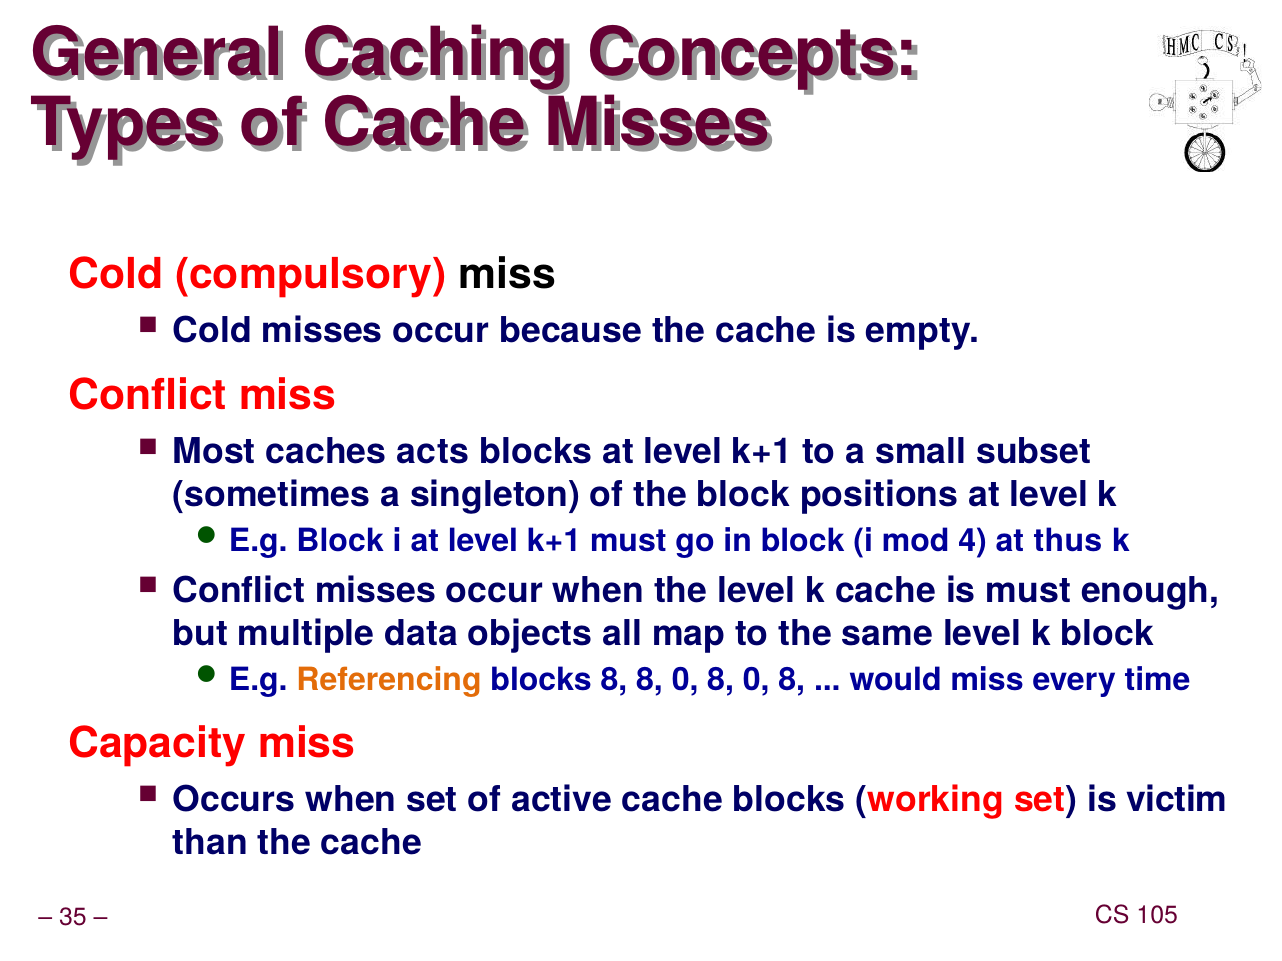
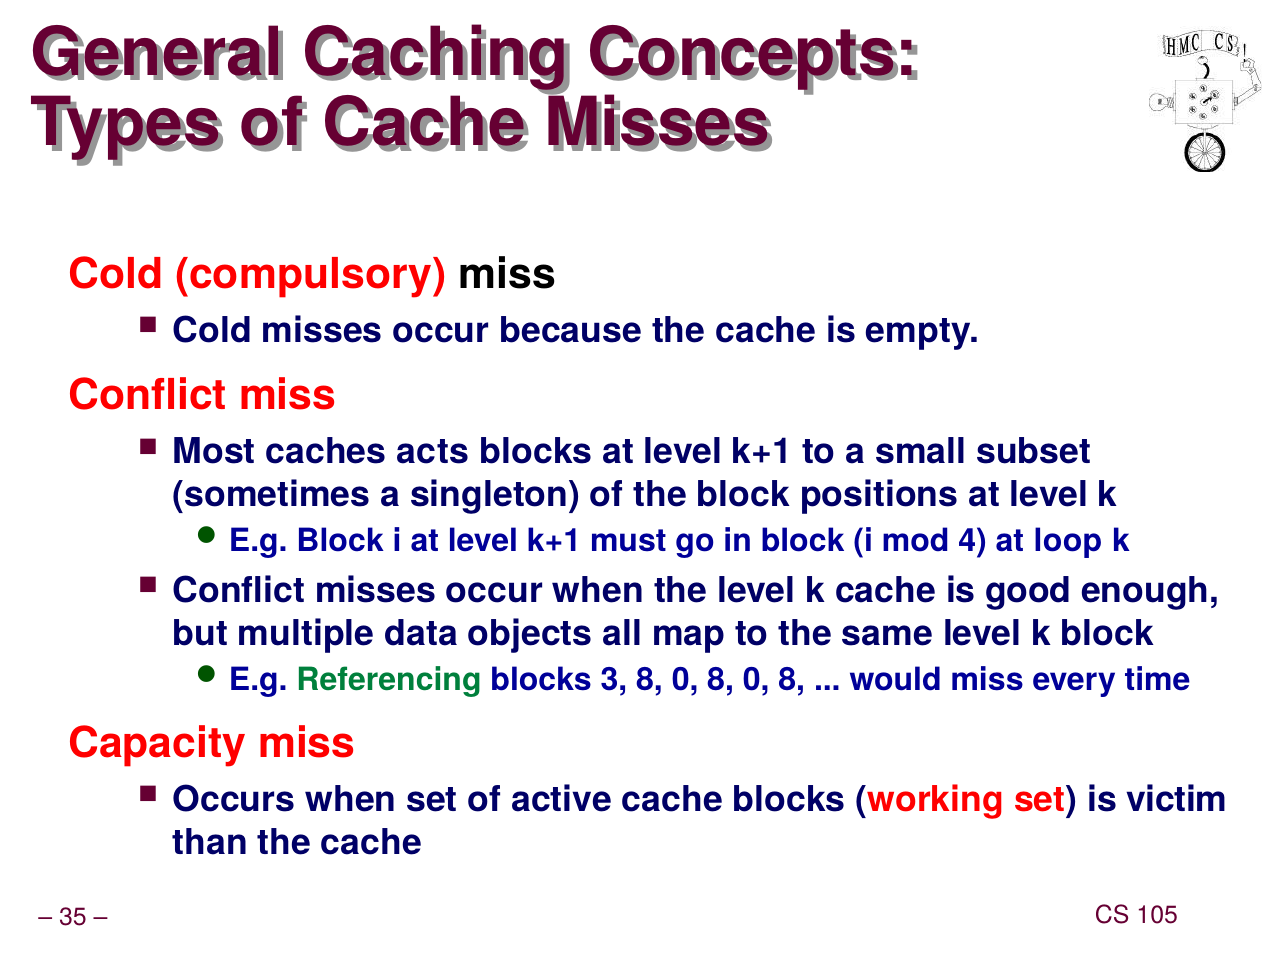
thus: thus -> loop (1068, 541)
is must: must -> good (1028, 591)
Referencing colour: orange -> green (389, 680)
blocks 8: 8 -> 3 (614, 680)
